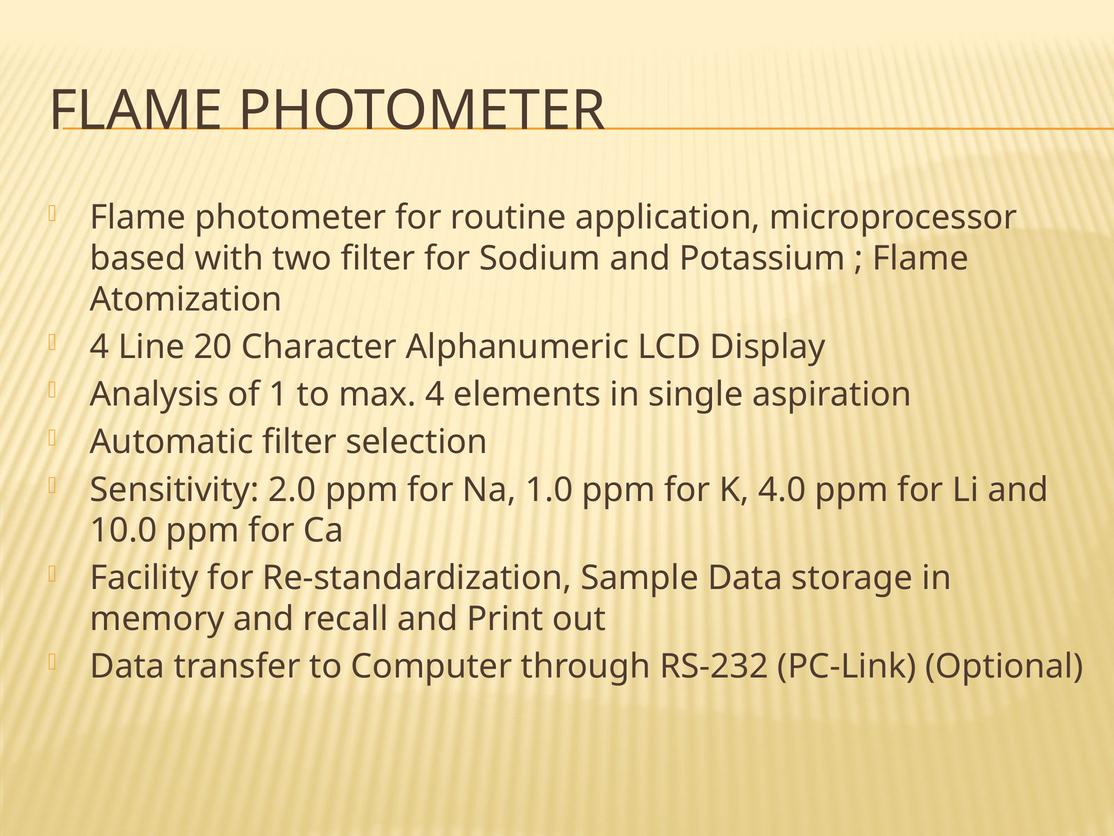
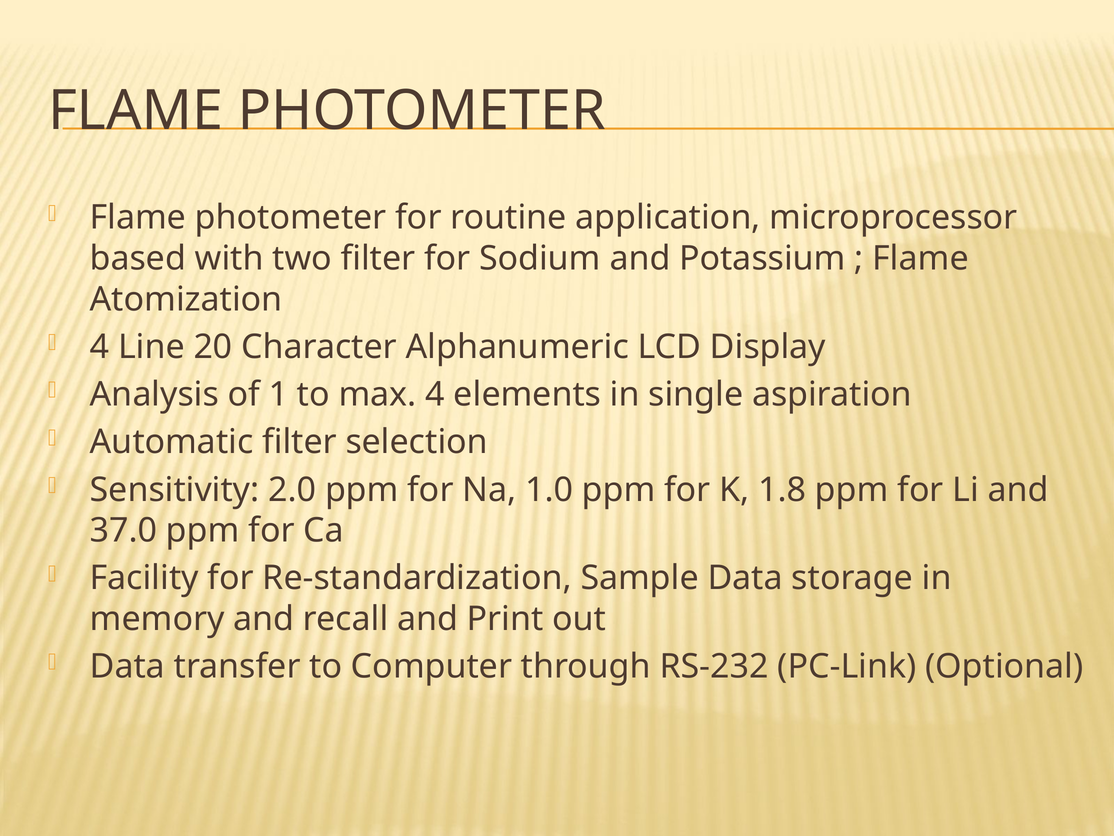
4.0: 4.0 -> 1.8 (782, 489)
10.0: 10.0 -> 37.0 (124, 530)
